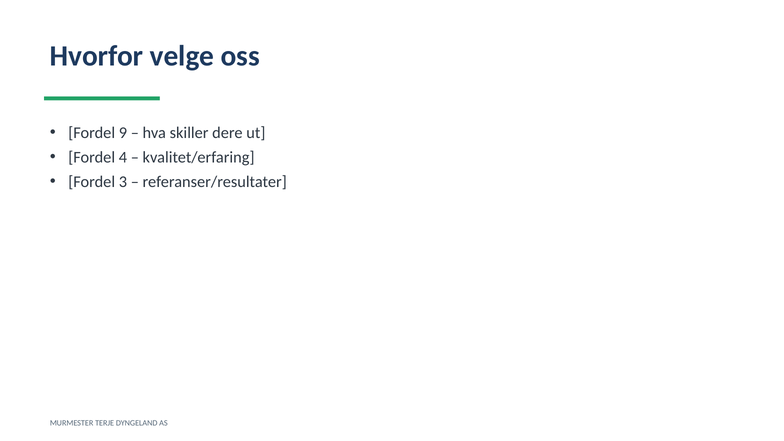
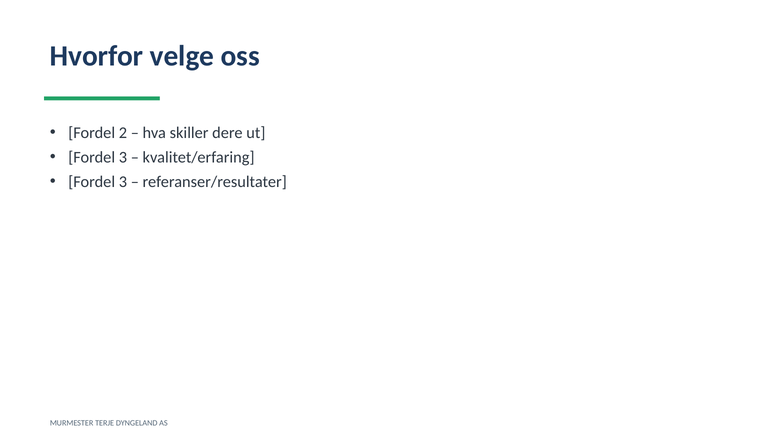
9: 9 -> 2 (123, 133)
4: 4 -> 3 (123, 157)
